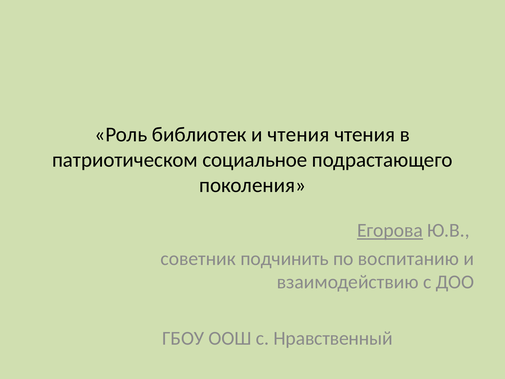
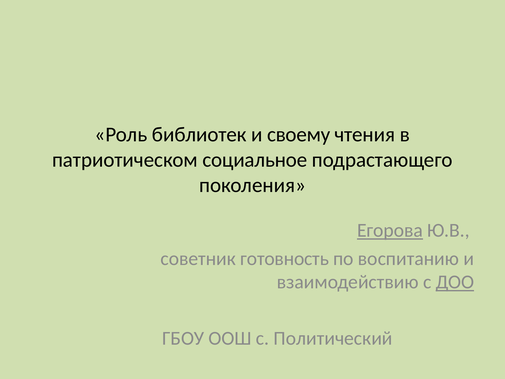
и чтения: чтения -> своему (299, 134)
подчинить: подчинить -> готовность (285, 258)
ДОО underline: none -> present (455, 282)
Нравственный: Нравственный -> Политический (333, 338)
